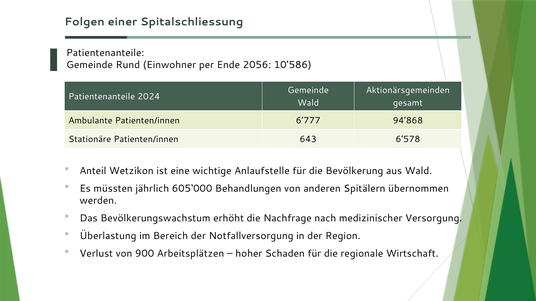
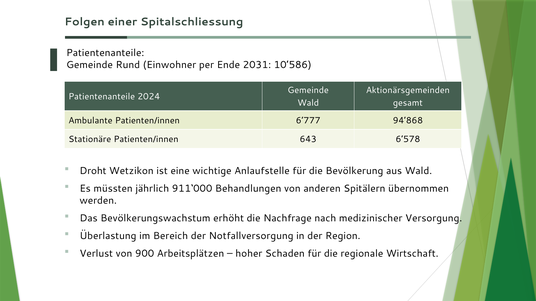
2056: 2056 -> 2031 (257, 65)
Anteil: Anteil -> Droht (93, 171)
605‘000: 605‘000 -> 911‘000 (192, 189)
